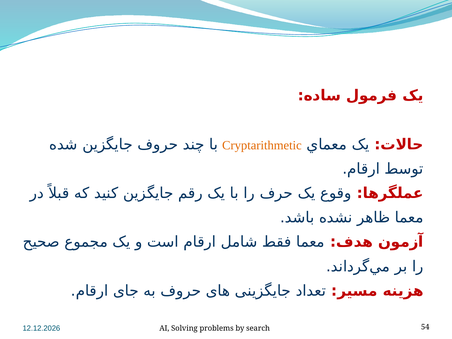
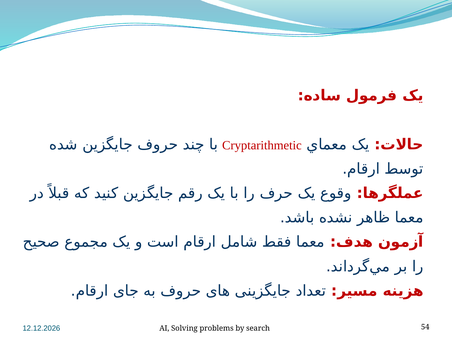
Cryptarithmetic colour: orange -> red (262, 145)
